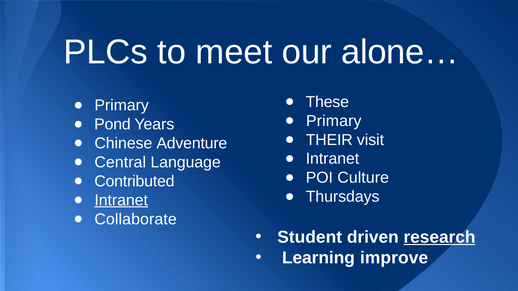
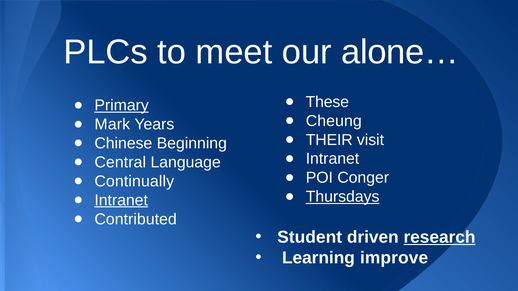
Primary underline: none -> present (122, 105)
Primary: Primary -> Cheung (334, 121)
Pond: Pond -> Mark (112, 124)
Adventure: Adventure -> Beginning (192, 143)
Culture: Culture -> Conger (363, 178)
Contributed: Contributed -> Continually (134, 181)
Thursdays underline: none -> present (343, 197)
Collaborate: Collaborate -> Contributed (136, 219)
